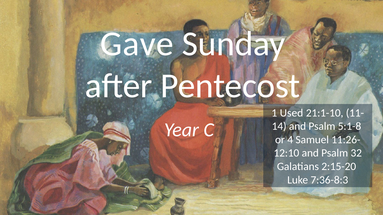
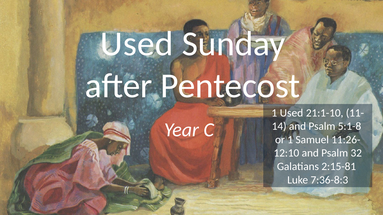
Gave: Gave -> Used (137, 44)
or 4: 4 -> 1 (290, 140)
2:15-20: 2:15-20 -> 2:15-81 (339, 167)
